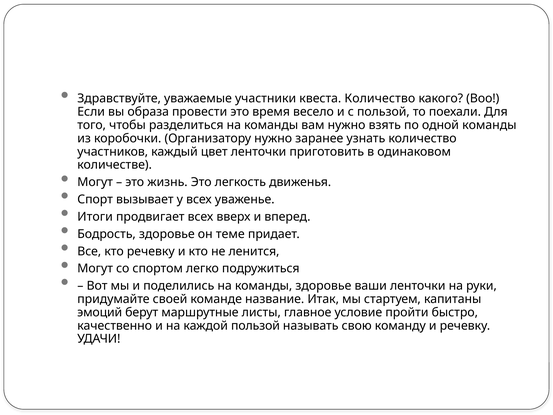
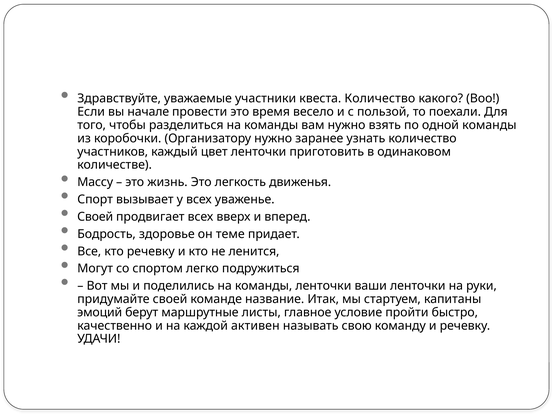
образа: образа -> начале (148, 112)
Могут: Могут -> Массу (95, 182)
Итоги: Итоги -> Своей (95, 217)
команды здоровье: здоровье -> ленточки (323, 286)
каждой пользой: пользой -> активен (255, 325)
